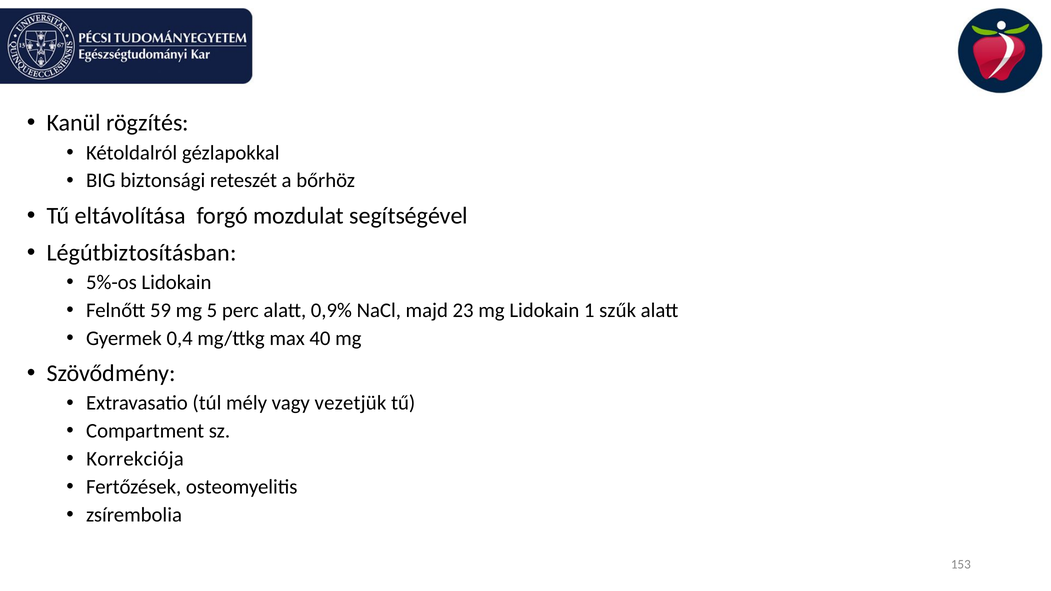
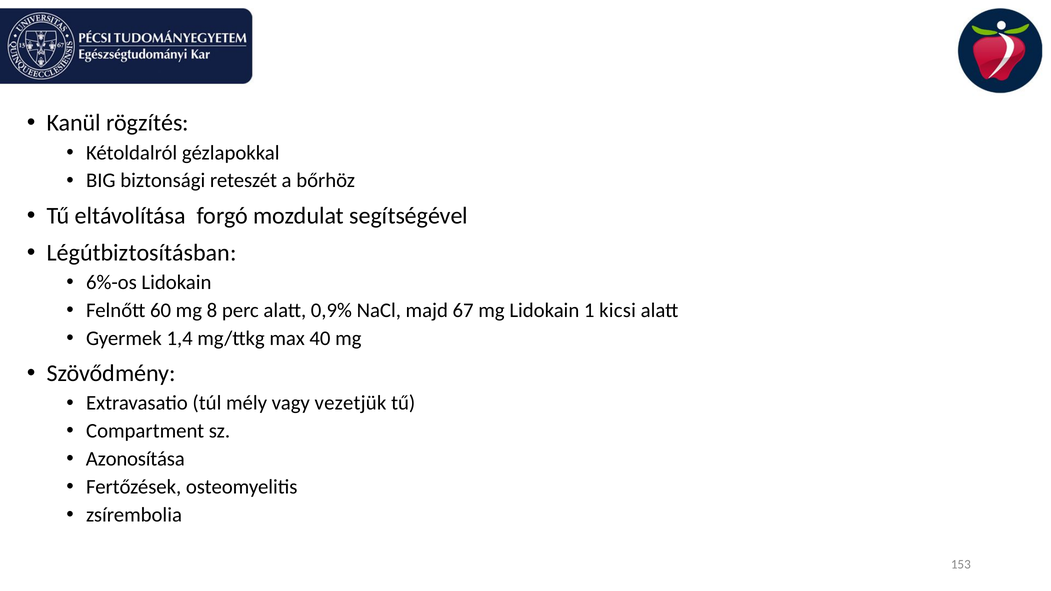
5%-os: 5%-os -> 6%-os (111, 282)
59: 59 -> 60 (161, 310)
5: 5 -> 8 (212, 310)
23: 23 -> 67 (463, 310)
szűk: szűk -> kicsi (618, 310)
0,4: 0,4 -> 1,4 (180, 338)
Korrekciója: Korrekciója -> Azonosítása (135, 459)
